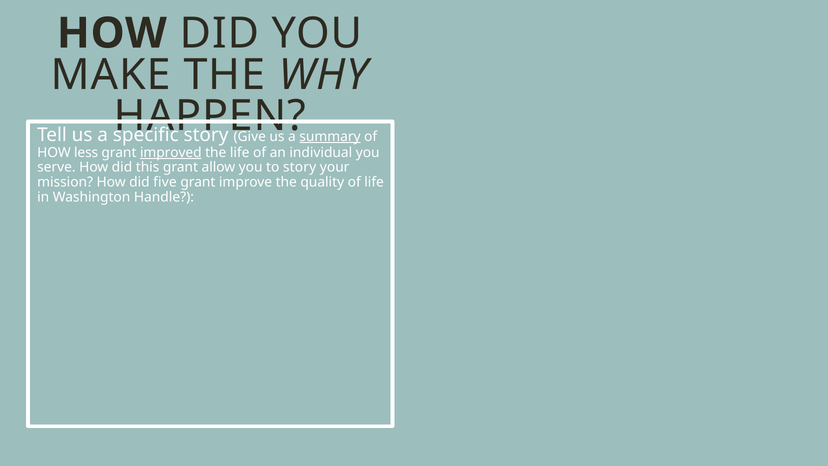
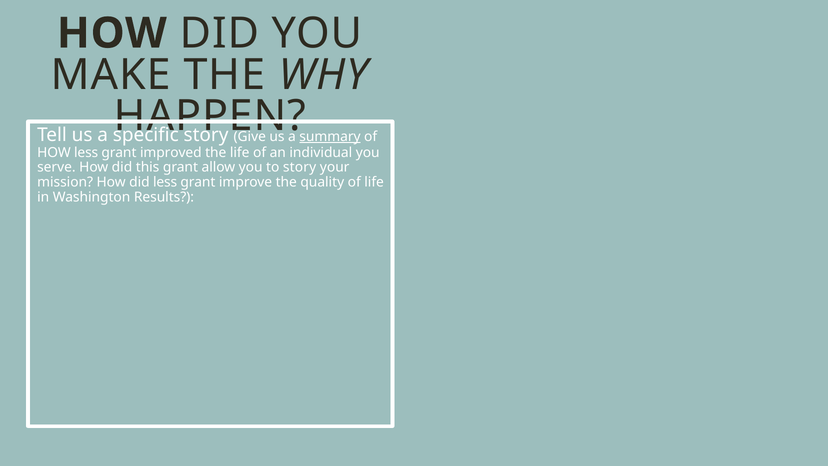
improved underline: present -> none (171, 152)
did five: five -> less (165, 182)
Handle: Handle -> Results (164, 197)
